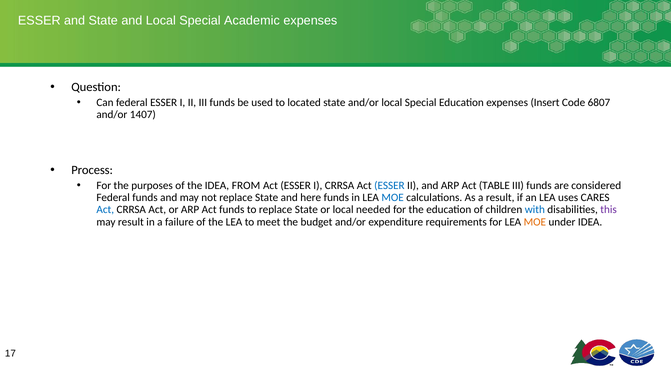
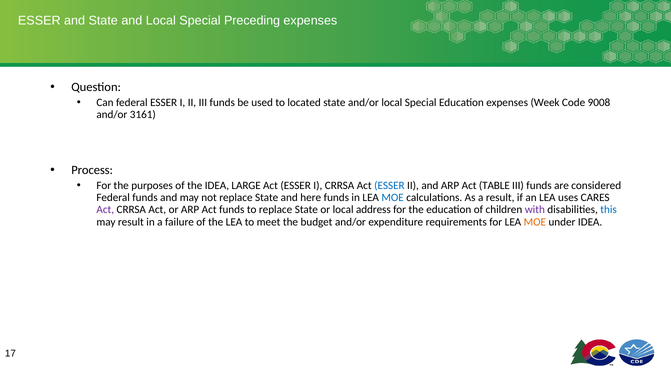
Academic: Academic -> Preceding (252, 21)
Insert: Insert -> Week (545, 103)
6807: 6807 -> 9008 (599, 103)
1407: 1407 -> 3161 (143, 115)
FROM: FROM -> LARGE (246, 186)
Act colour: blue -> purple (105, 210)
needed: needed -> address (373, 210)
with colour: blue -> purple (535, 210)
this colour: purple -> blue (609, 210)
